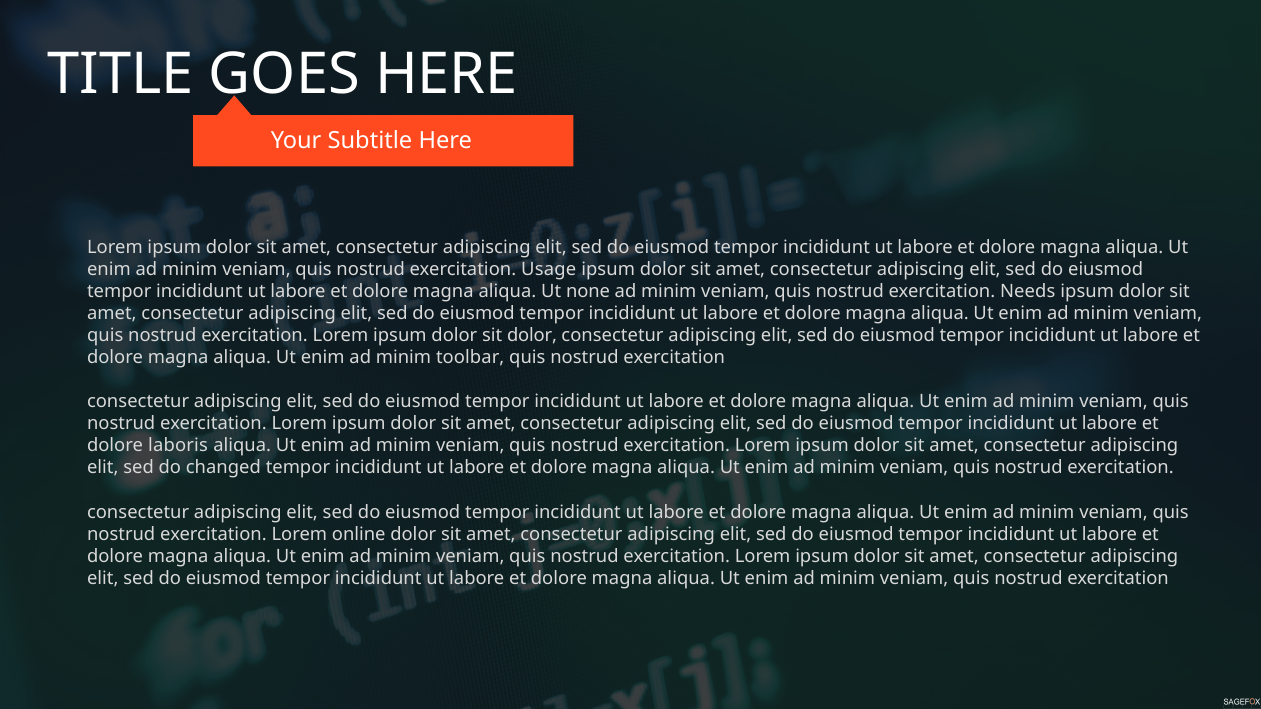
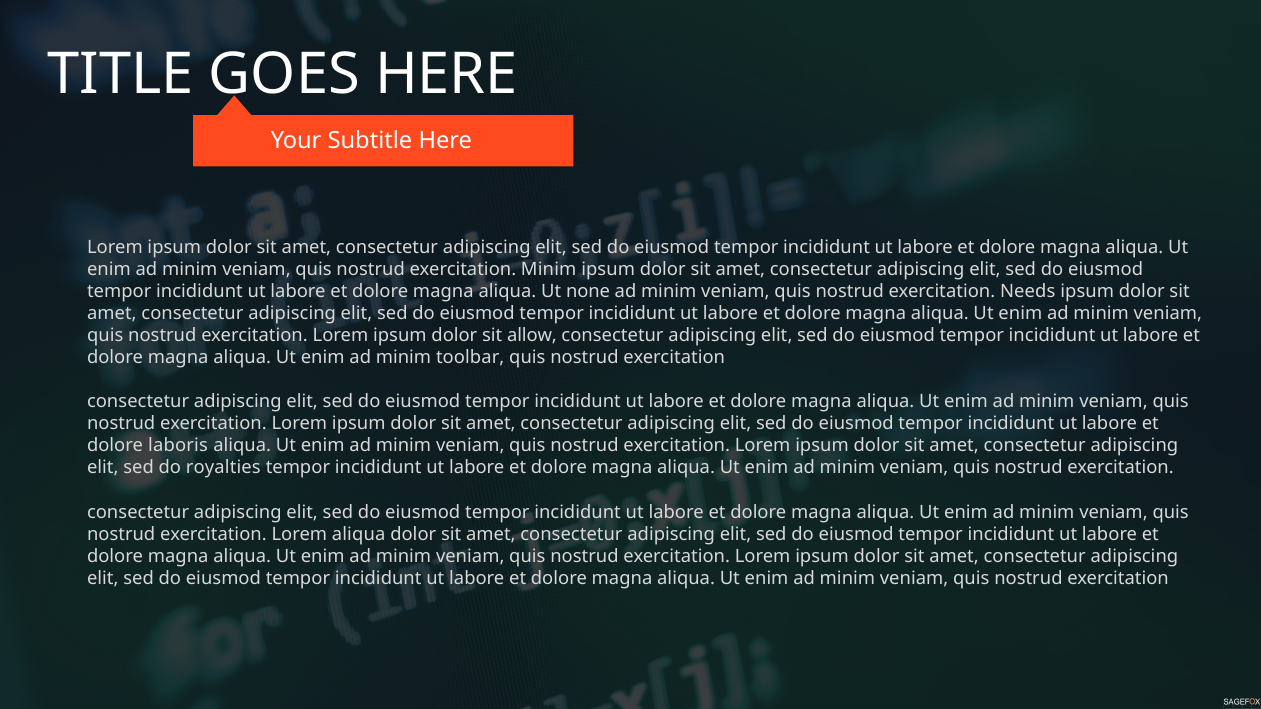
exercitation Usage: Usage -> Minim (549, 269)
sit dolor: dolor -> allow (532, 336)
changed: changed -> royalties (223, 468)
Lorem online: online -> aliqua (359, 534)
